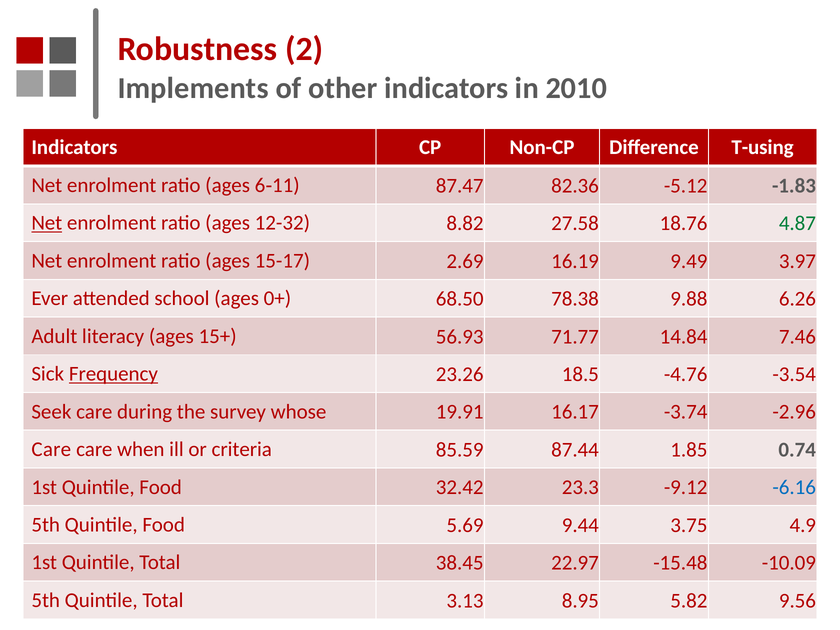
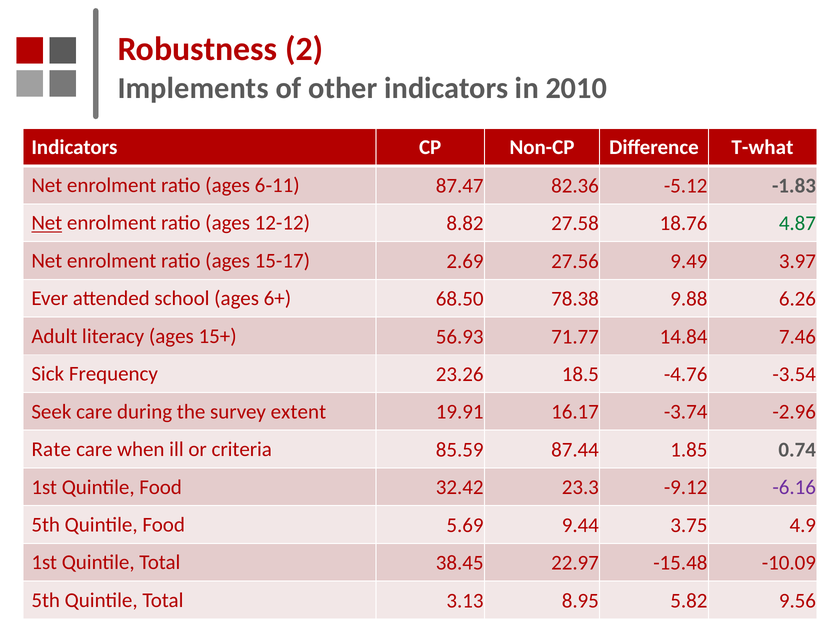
T-using: T-using -> T-what (762, 147)
12-32: 12-32 -> 12-12 (282, 223)
16.19: 16.19 -> 27.56 (575, 261)
0+: 0+ -> 6+ (277, 298)
Frequency underline: present -> none (113, 374)
whose: whose -> extent (298, 412)
Care: Care -> Rate (51, 449)
-6.16 colour: blue -> purple (794, 488)
